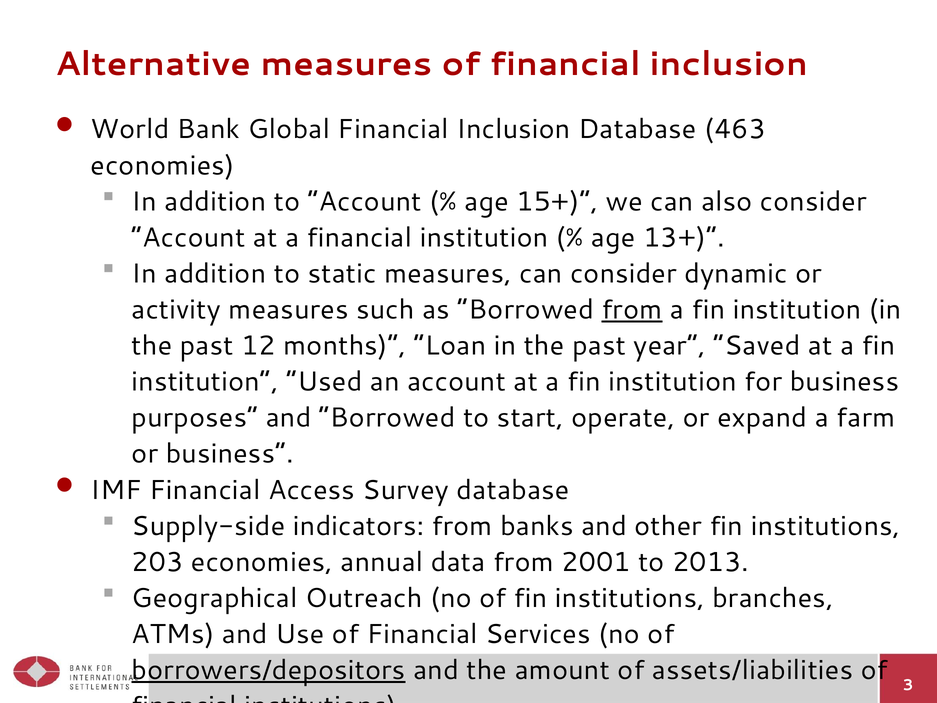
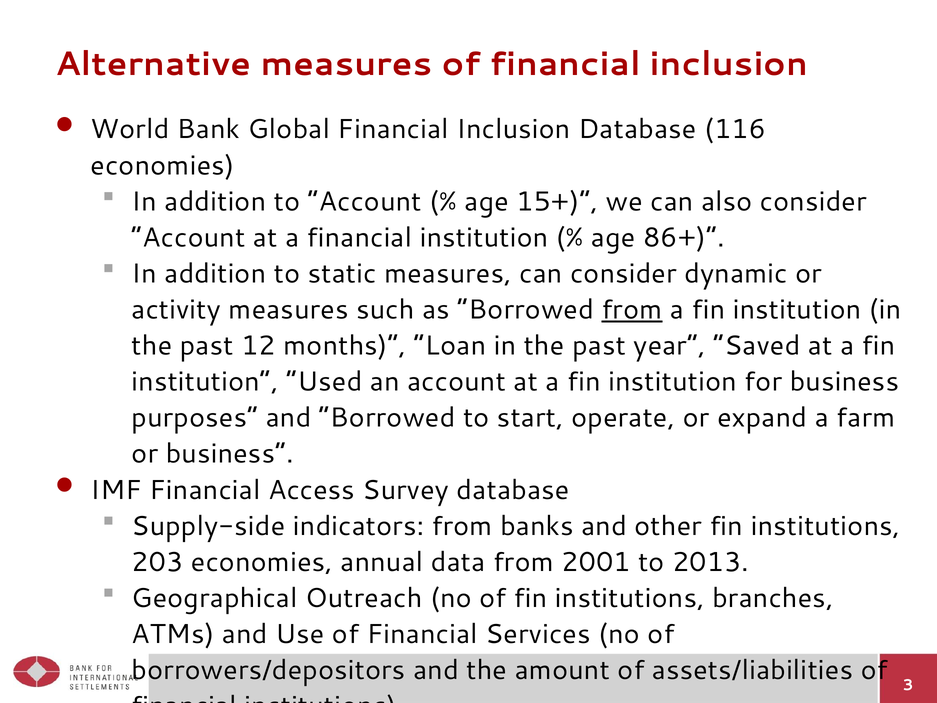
463: 463 -> 116 (735, 129)
13+: 13+ -> 86+ (684, 238)
borrowers/depositors underline: present -> none (268, 670)
